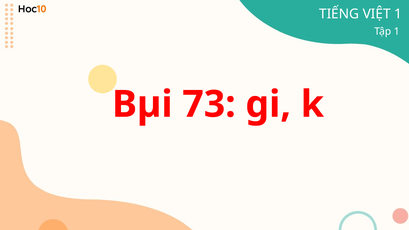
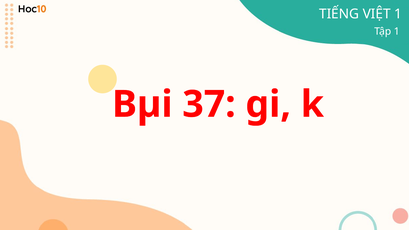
73: 73 -> 37 (209, 104)
